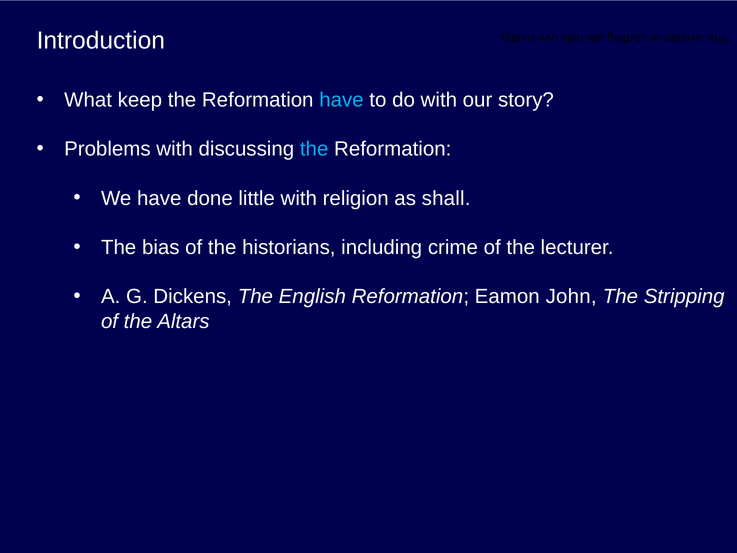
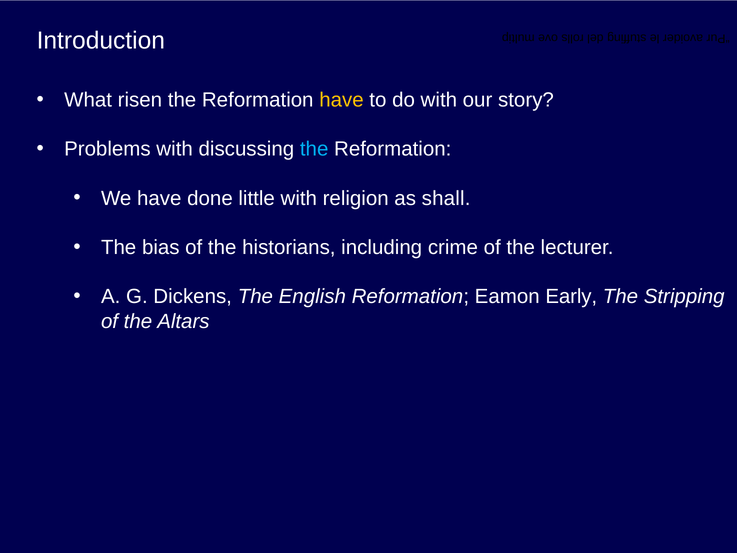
keep: keep -> risen (140, 100)
have colour: light blue -> yellow (341, 100)
John: John -> Early (571, 297)
